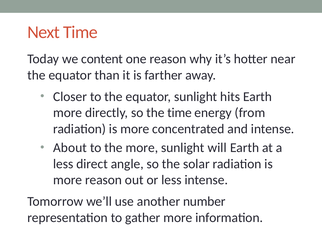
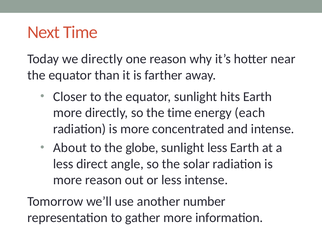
we content: content -> directly (102, 59)
from: from -> each (250, 113)
the more: more -> globe (142, 147)
sunlight will: will -> less (217, 147)
